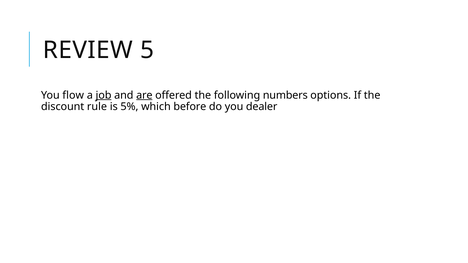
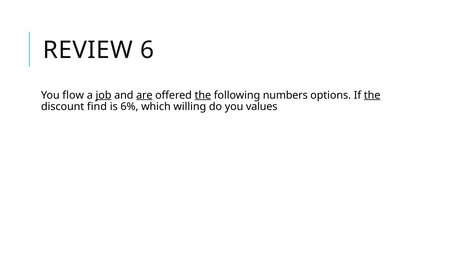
5: 5 -> 6 (147, 50)
the underline: none -> present (203, 95)
the underline: none -> present (372, 95)
rule: rule -> find (97, 107)
5%: 5% -> 6% (129, 107)
before: before -> willing (190, 107)
dealer: dealer -> values (262, 107)
